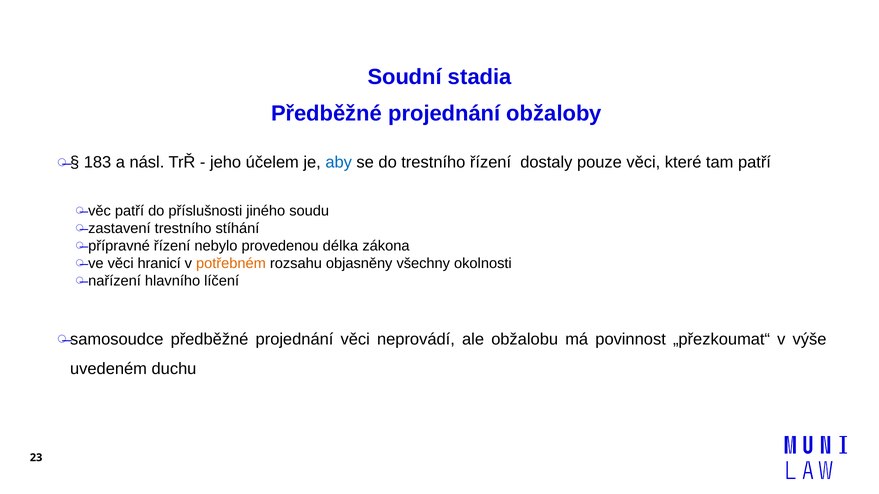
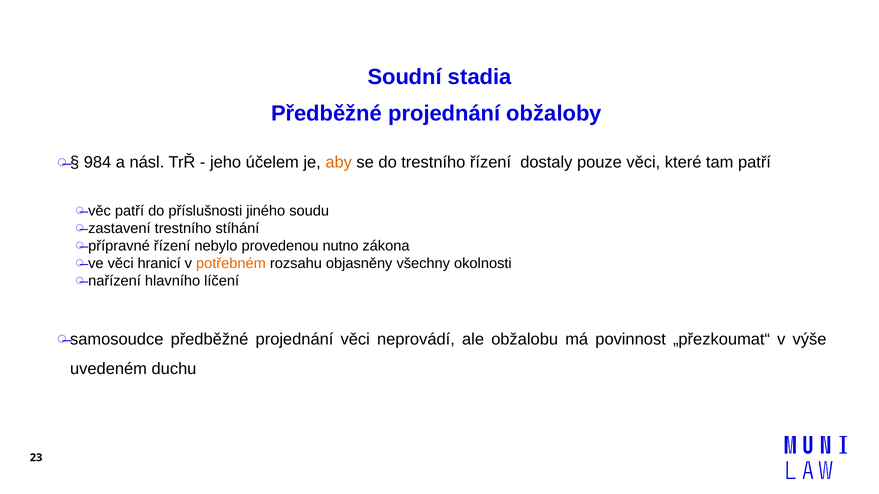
183: 183 -> 984 (98, 163)
aby colour: blue -> orange (339, 163)
délka: délka -> nutno (341, 246)
